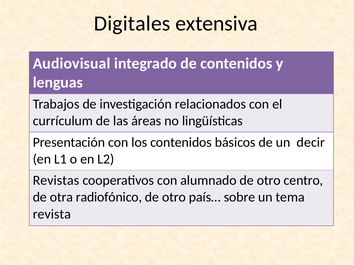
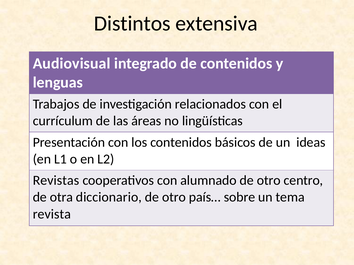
Digitales: Digitales -> Distintos (132, 24)
decir: decir -> ideas (311, 143)
radiofónico: radiofónico -> diccionario (109, 198)
